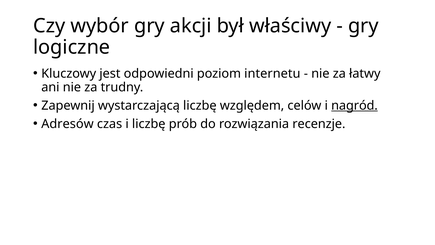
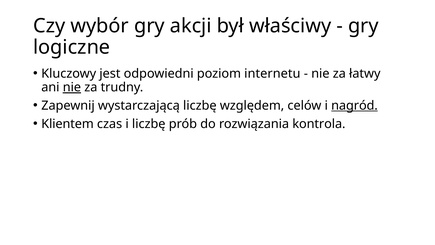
nie underline: none -> present (72, 87)
Adresów: Adresów -> Klientem (68, 124)
recenzje: recenzje -> kontrola (319, 124)
